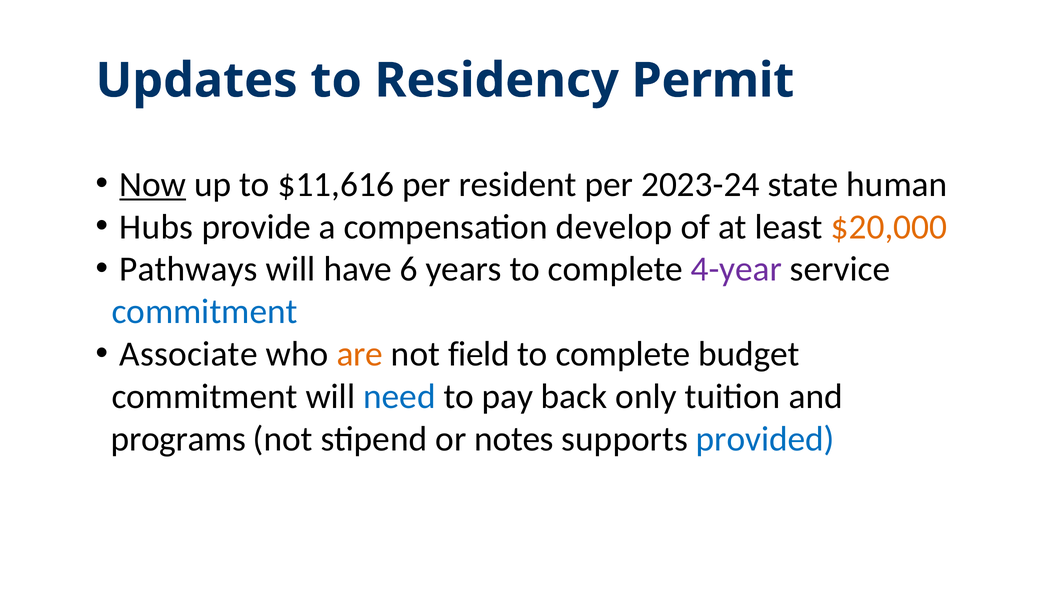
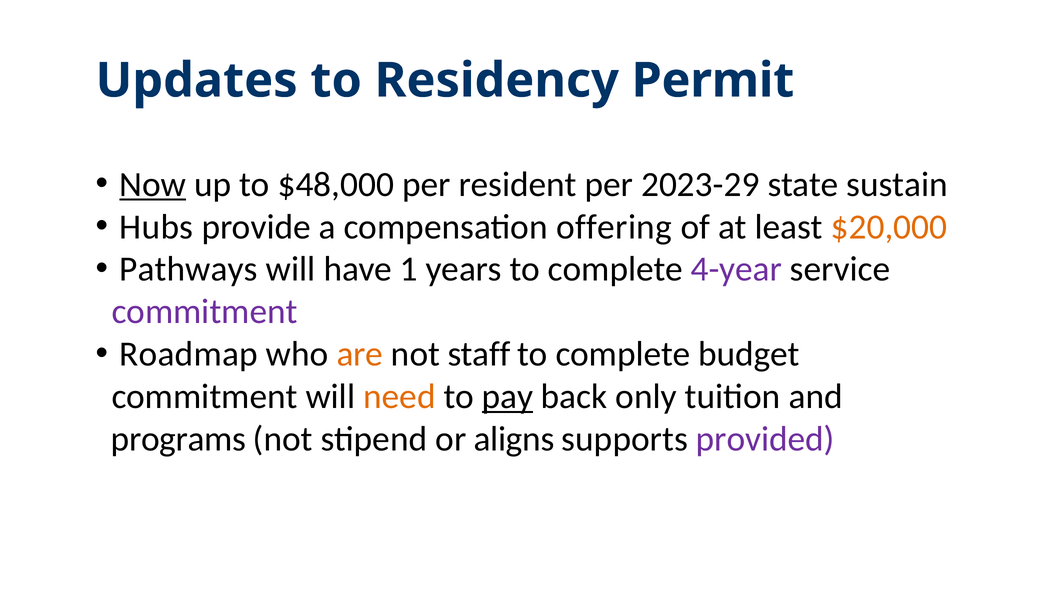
$11,616: $11,616 -> $48,000 (336, 184)
2023-24: 2023-24 -> 2023-29 (700, 184)
human: human -> sustain (897, 184)
develop: develop -> offering (614, 227)
6: 6 -> 1 (409, 269)
commitment colour: blue -> purple (204, 312)
Associate: Associate -> Roadmap (189, 354)
field: field -> staff (479, 354)
need colour: blue -> orange (399, 397)
pay underline: none -> present (507, 397)
notes: notes -> aligns (514, 439)
provided colour: blue -> purple (765, 439)
